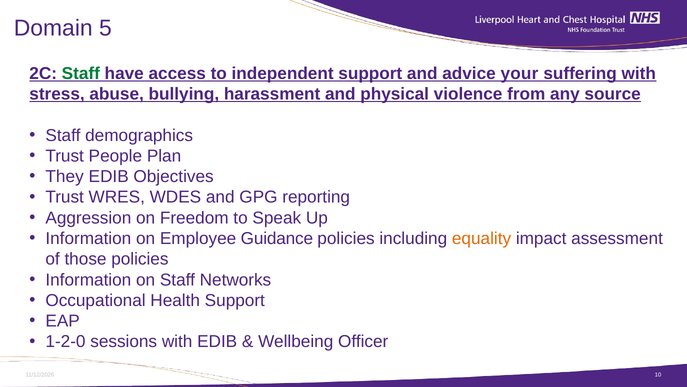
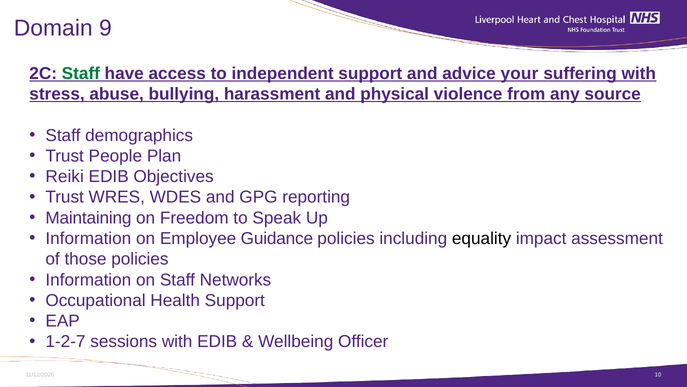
5: 5 -> 9 (105, 28)
They: They -> Reiki (65, 176)
Aggression: Aggression -> Maintaining (88, 218)
equality colour: orange -> black (482, 238)
1-2-0: 1-2-0 -> 1-2-7 (65, 341)
